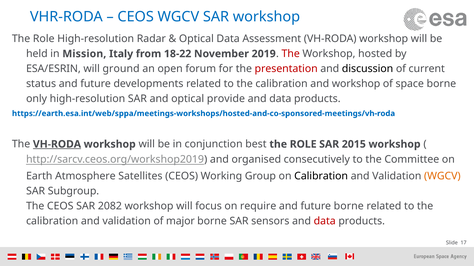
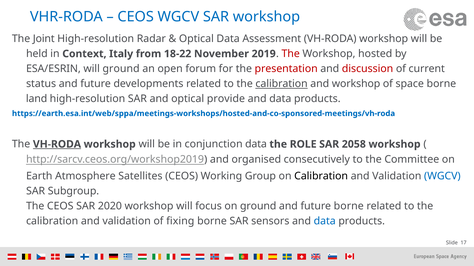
Role: Role -> Joint (44, 39)
Mission: Mission -> Context (84, 54)
discussion colour: black -> red (368, 69)
calibration underline: none -> present (282, 84)
only: only -> land (37, 99)
conjunction best: best -> data (256, 145)
2015: 2015 -> 2058 (354, 145)
WGCV colour: orange -> blue (442, 177)
2082: 2082 -> 2020 (110, 207)
on require: require -> ground (258, 207)
major: major -> fixing (180, 222)
data colour: red -> blue (325, 222)
